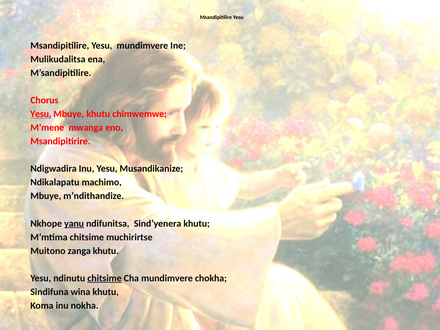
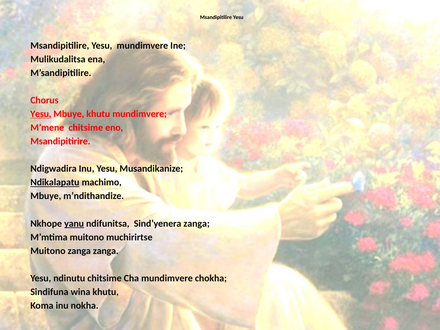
khutu chimwemwe: chimwemwe -> mundimvere (140, 114)
M’mene mwanga: mwanga -> chitsime (86, 128)
Ndikalapatu underline: none -> present (55, 182)
Sind’yenera khutu: khutu -> zanga (197, 223)
M’mtima chitsime: chitsime -> muitono (87, 237)
zanga khutu: khutu -> zanga (106, 251)
chitsime underline: present -> none (104, 278)
